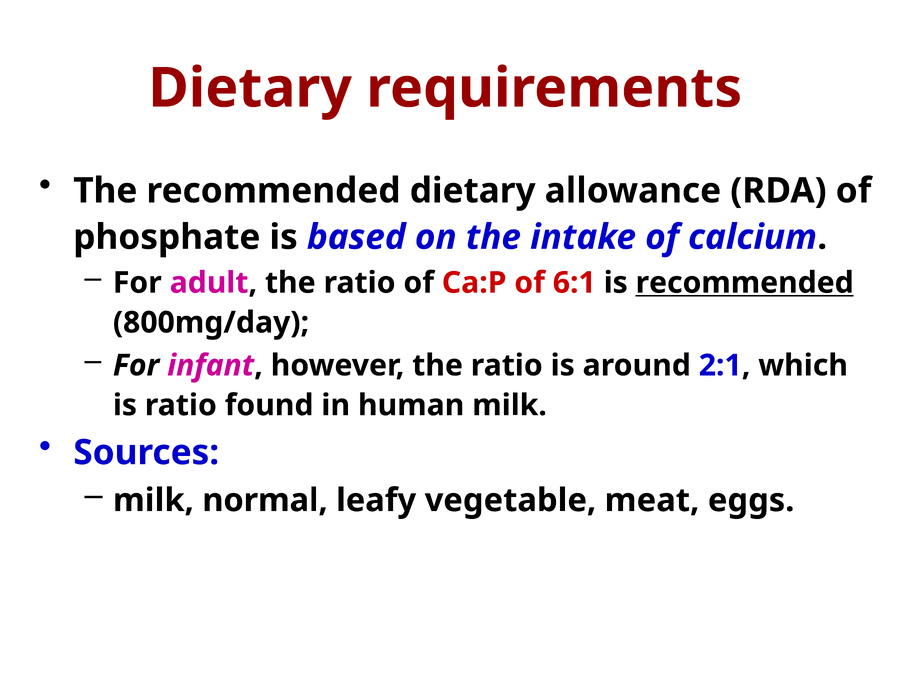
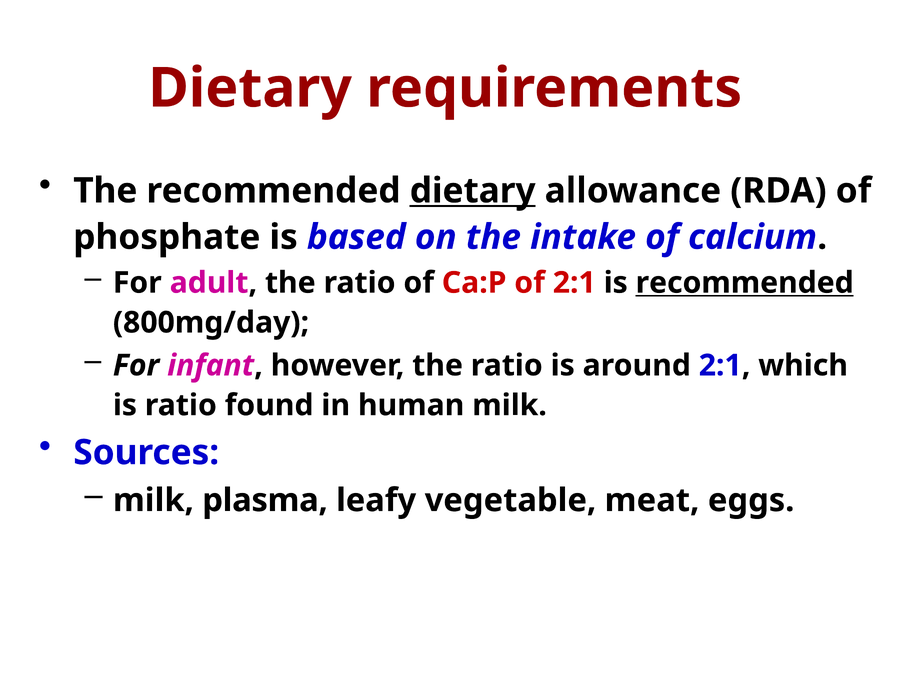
dietary underline: none -> present (473, 191)
of 6:1: 6:1 -> 2:1 (574, 283)
normal: normal -> plasma (265, 501)
